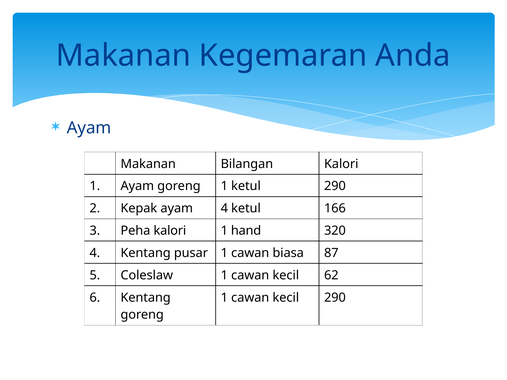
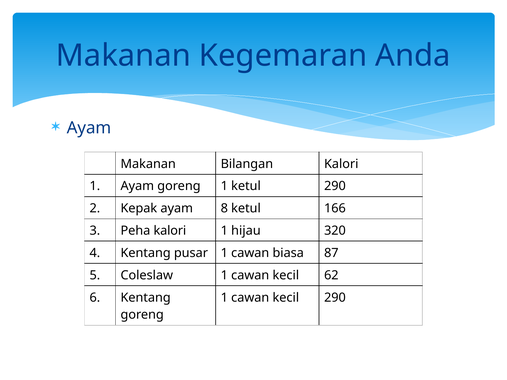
ayam 4: 4 -> 8 (224, 209)
hand: hand -> hijau (246, 231)
